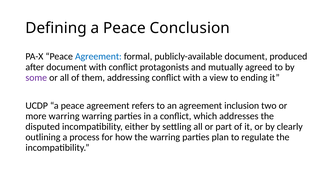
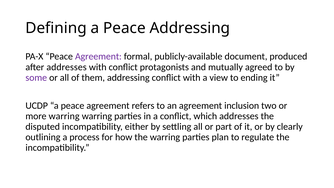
Peace Conclusion: Conclusion -> Addressing (190, 28)
Agreement colour: blue -> purple (98, 56)
after document: document -> addresses (67, 67)
